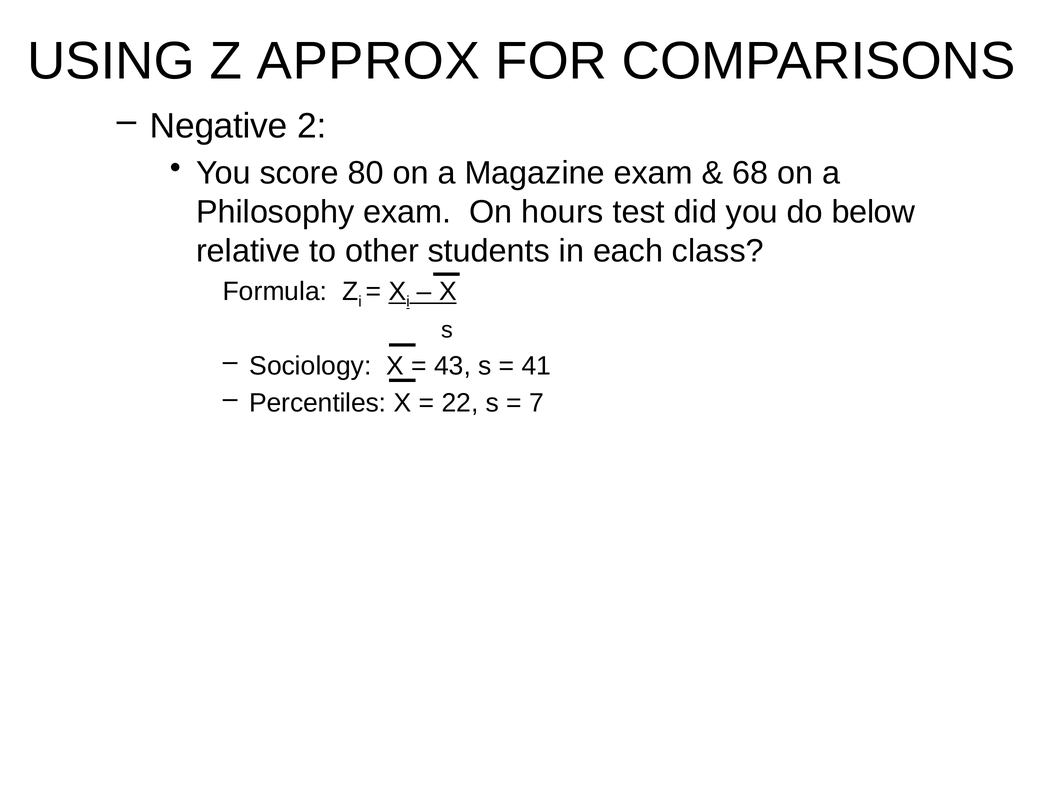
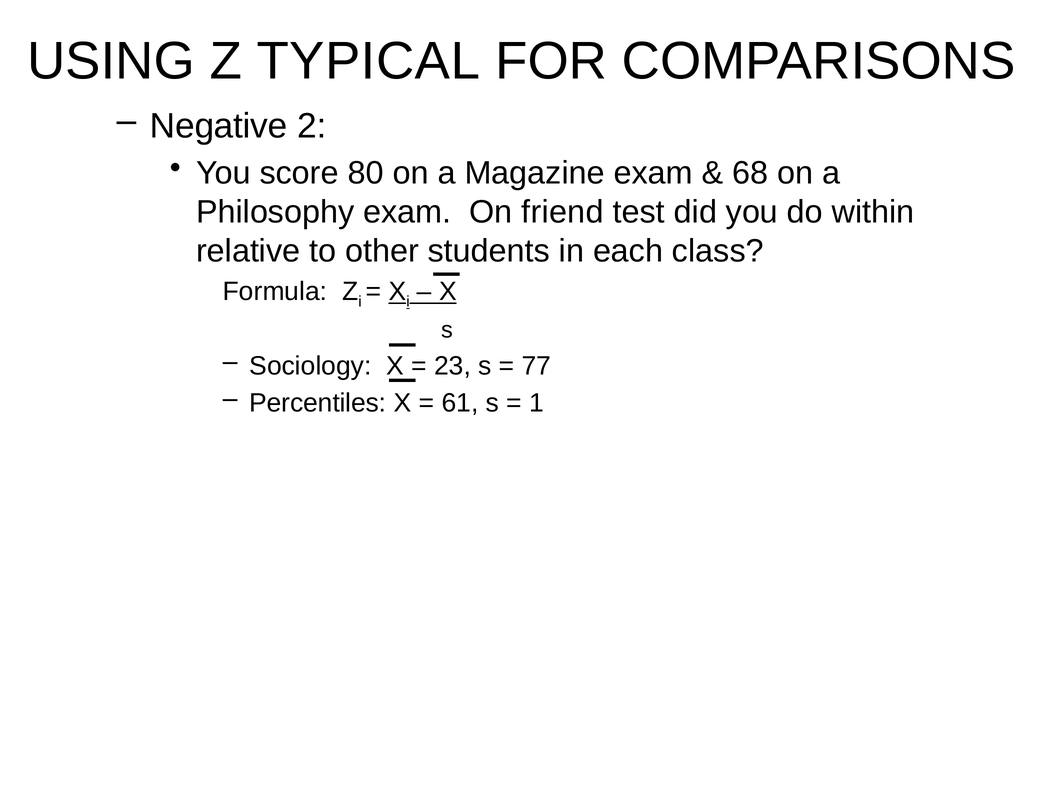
APPROX: APPROX -> TYPICAL (368, 61)
hours: hours -> friend (563, 212)
below: below -> within (873, 212)
43: 43 -> 23 (453, 366)
41: 41 -> 77 (536, 366)
22: 22 -> 61 (460, 403)
7: 7 -> 1 (536, 403)
